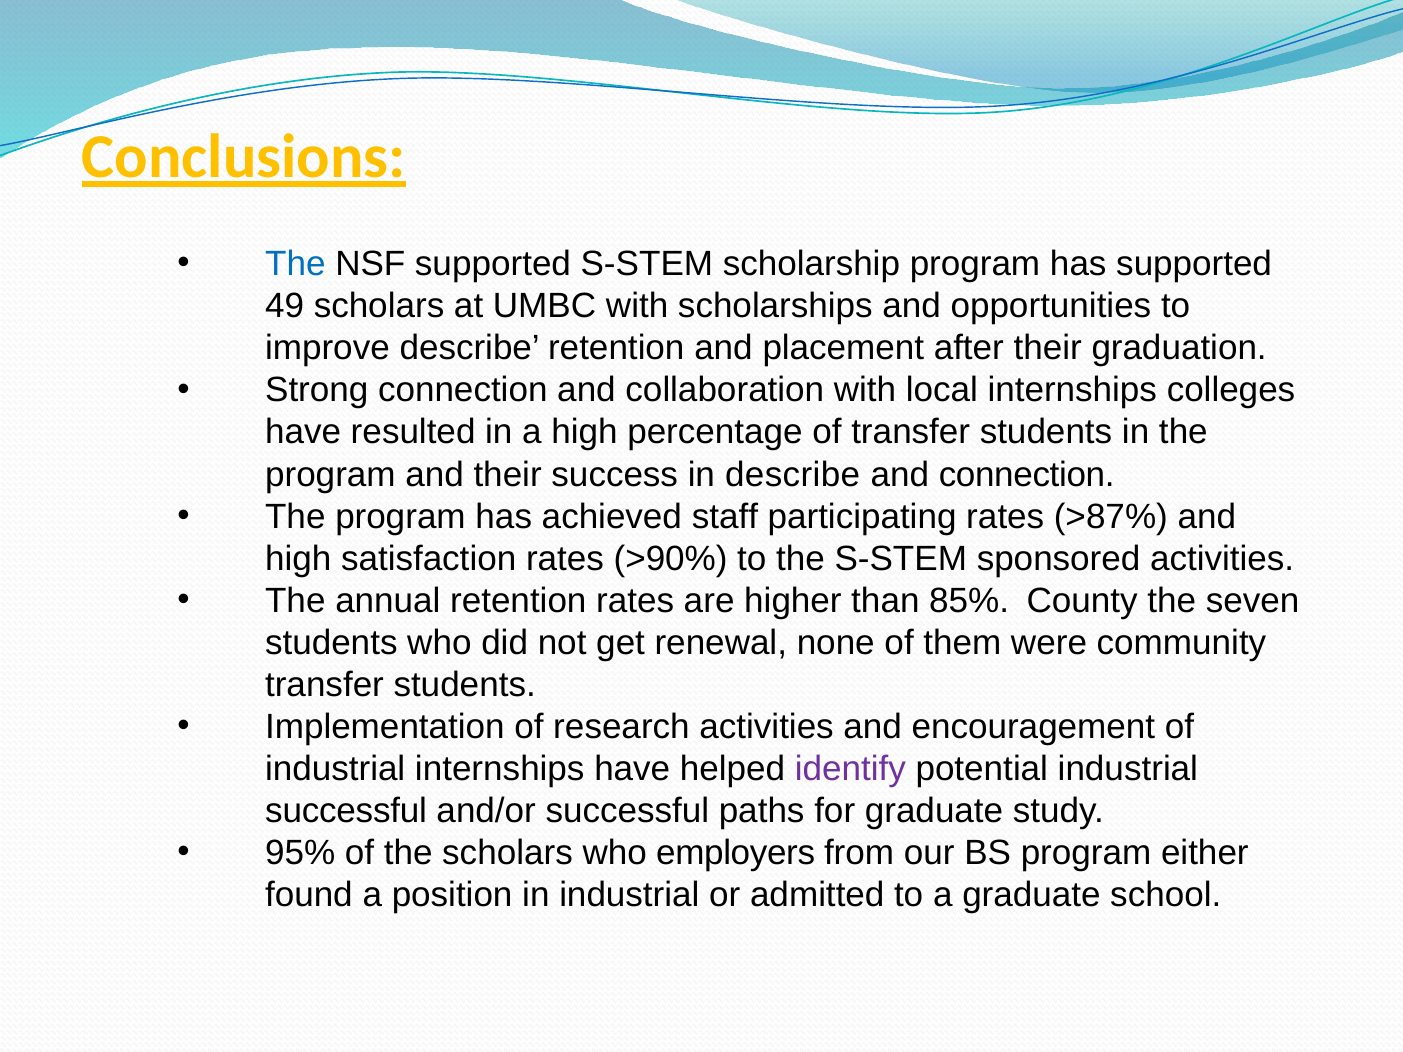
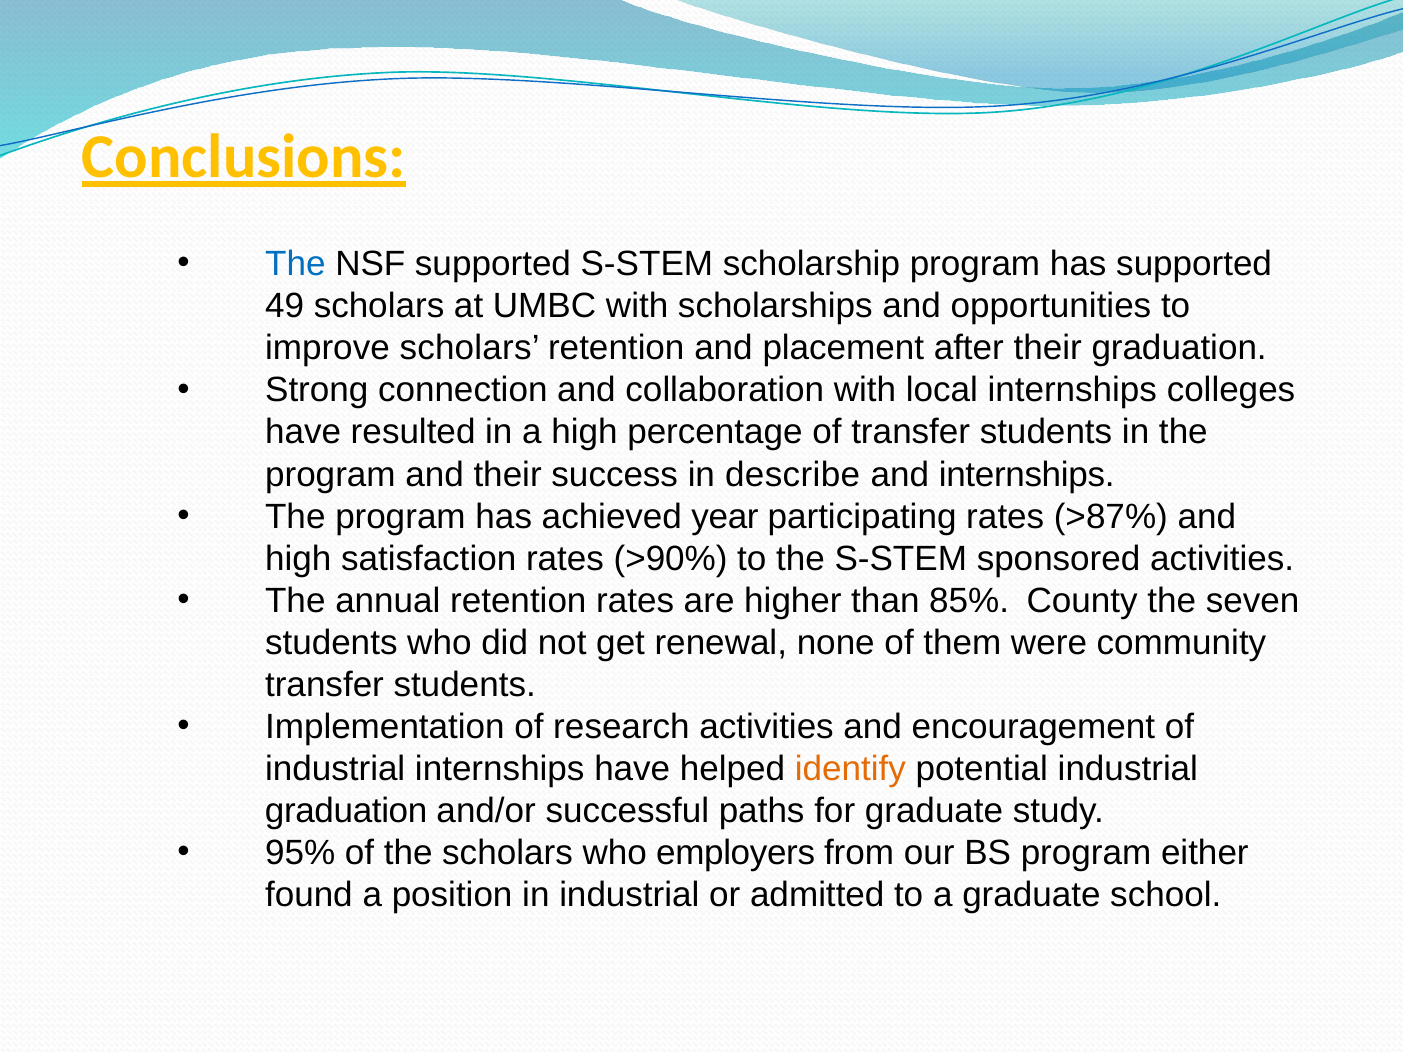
improve describe: describe -> scholars (470, 348)
and connection: connection -> internships (1027, 475)
staff: staff -> year (725, 517)
identify colour: purple -> orange (850, 769)
successful: successful -> graduation (346, 811)
